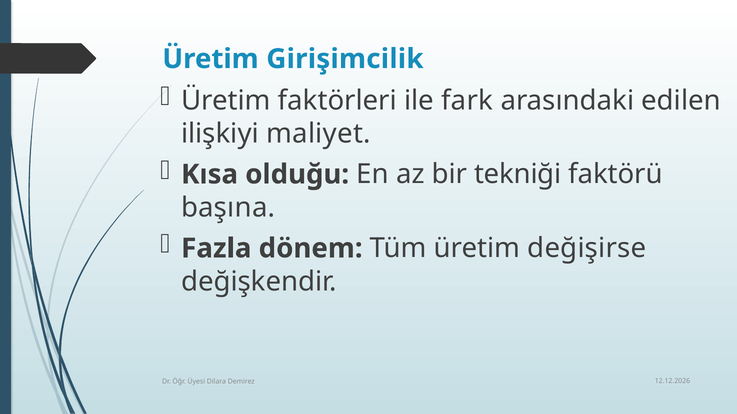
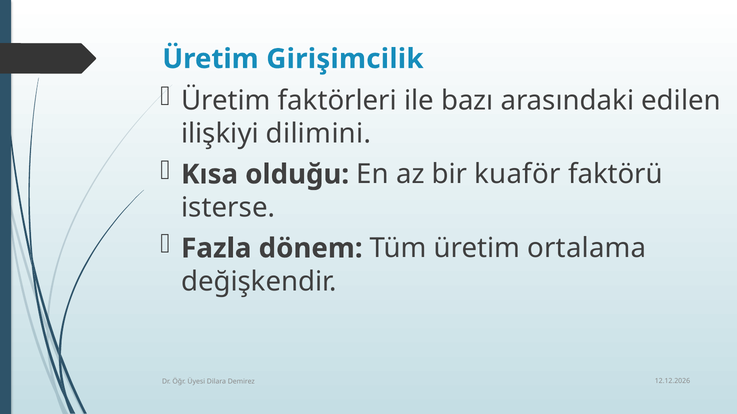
fark: fark -> bazı (467, 101)
maliyet: maliyet -> dilimini (318, 134)
tekniği: tekniği -> kuaför (517, 175)
başına: başına -> isterse (228, 208)
değişirse: değişirse -> ortalama (587, 249)
